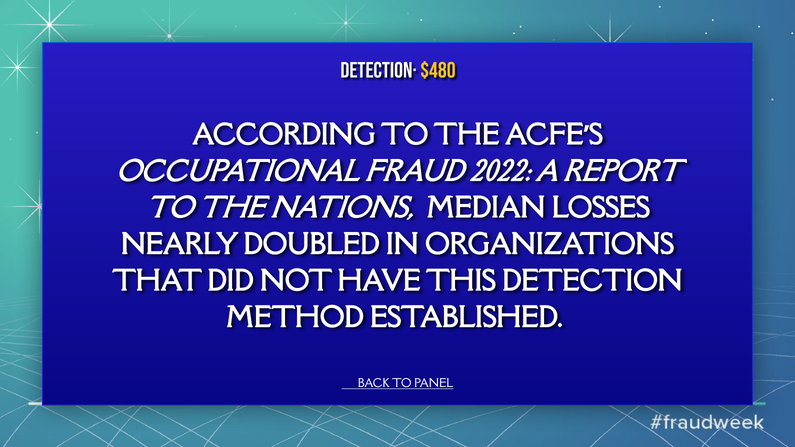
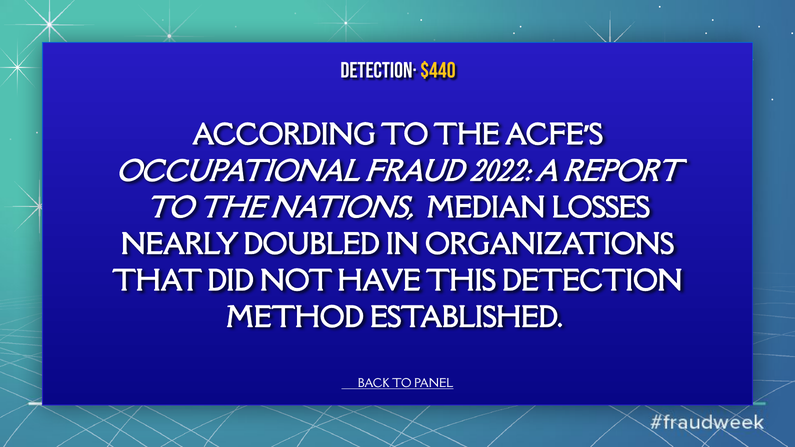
$480: $480 -> $440 (438, 70)
